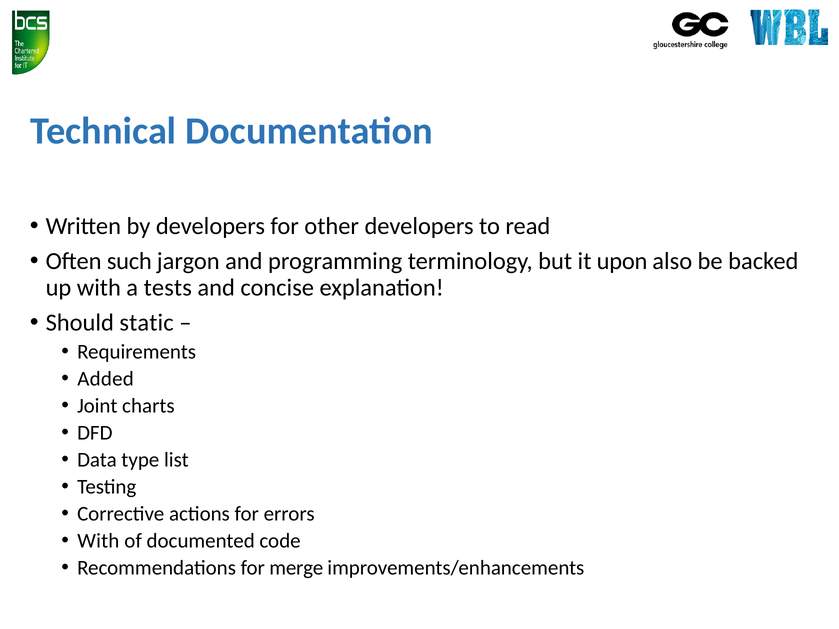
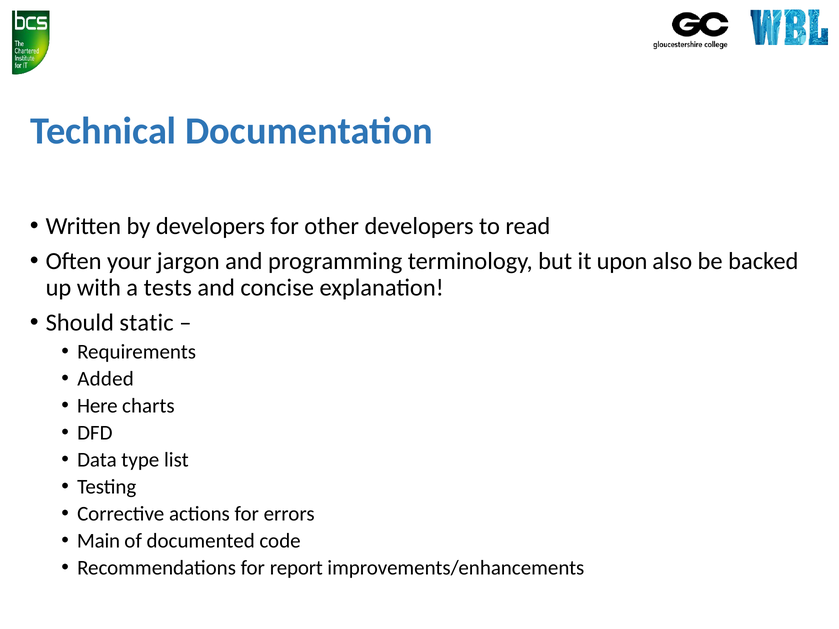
such: such -> your (129, 261)
Joint: Joint -> Here (97, 406)
With: With -> Main (99, 541)
merge: merge -> report (296, 568)
